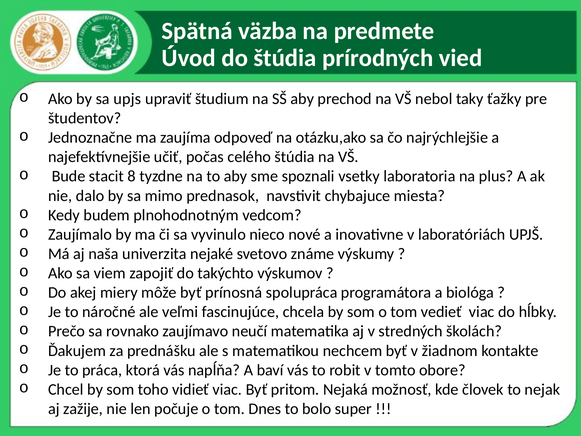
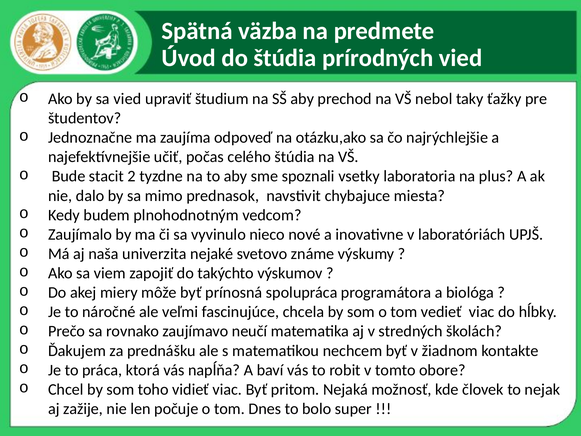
sa upjs: upjs -> vied (127, 99)
8: 8 -> 2 (132, 176)
